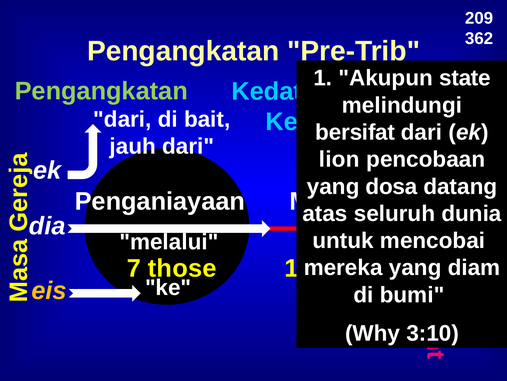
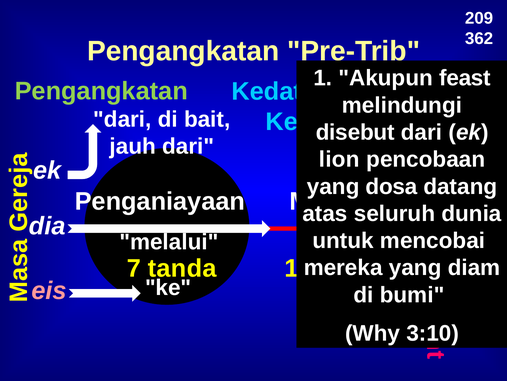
state: state -> feast (465, 78)
bersifat: bersifat -> disebut (355, 132)
those: those -> tanda (182, 268)
eis colour: yellow -> pink (49, 290)
